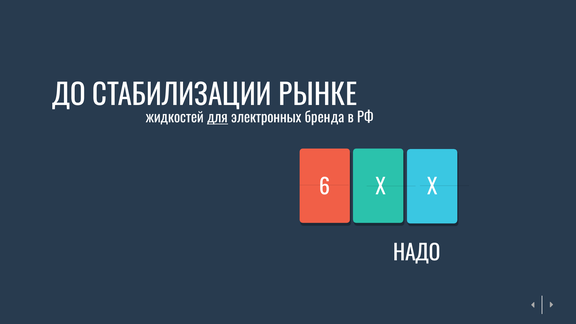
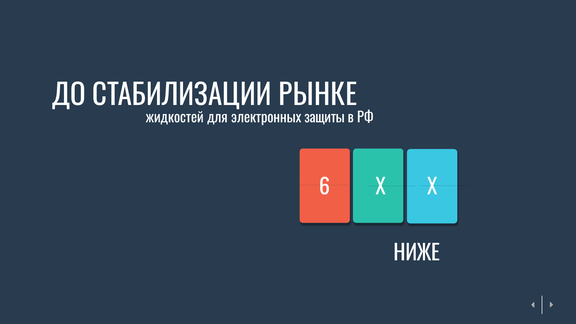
для underline: present -> none (217, 118)
бренда: бренда -> защиты (325, 118)
НАДО: НАДО -> НИЖЕ (417, 253)
